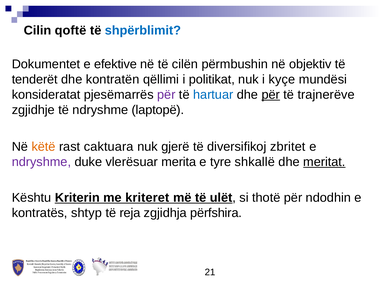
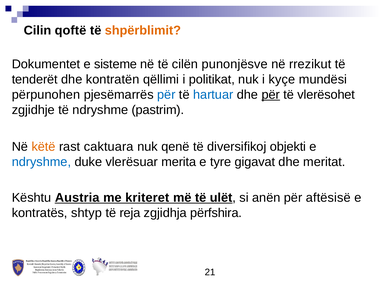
shpërblimit colour: blue -> orange (143, 30)
efektive: efektive -> sisteme (116, 64)
përmbushin: përmbushin -> punonjësve (235, 64)
objektiv: objektiv -> rrezikut (310, 64)
konsideratat: konsideratat -> përpunohen (46, 95)
për colour: purple -> blue (166, 95)
trajnerëve: trajnerëve -> vlerësohet (326, 95)
laptopë: laptopë -> pastrim (158, 110)
gjerë: gjerë -> qenë (175, 147)
zbritet: zbritet -> objekti (288, 147)
ndryshme colour: purple -> blue (41, 162)
shkallë: shkallë -> gigavat (255, 162)
meritat underline: present -> none (324, 162)
Kriterin: Kriterin -> Austria (77, 197)
thotë: thotë -> anën (266, 197)
ndodhin: ndodhin -> aftësisë (328, 197)
